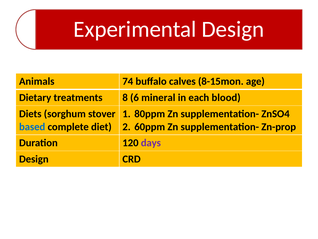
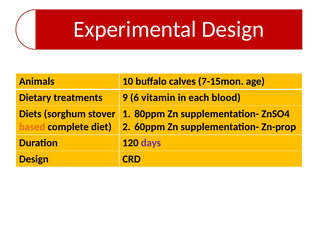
74: 74 -> 10 (128, 81)
8-15mon: 8-15mon -> 7-15mon (221, 81)
8: 8 -> 9 (125, 97)
mineral: mineral -> vitamin (158, 97)
based colour: blue -> orange (32, 126)
